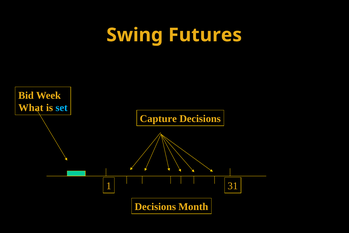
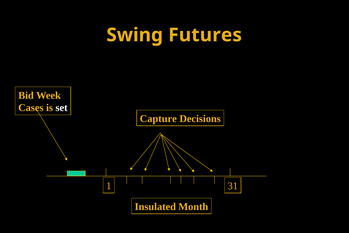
What: What -> Cases (31, 108)
set colour: light blue -> white (62, 108)
Decisions: Decisions -> Insulated (155, 206)
